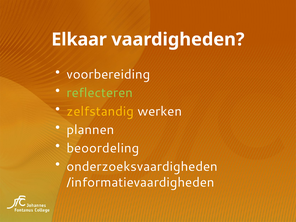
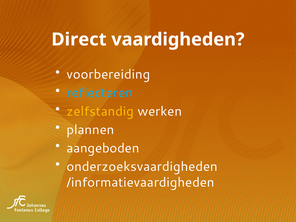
Elkaar: Elkaar -> Direct (79, 39)
reflecteren colour: light green -> light blue (100, 93)
beoordeling: beoordeling -> aangeboden (103, 148)
